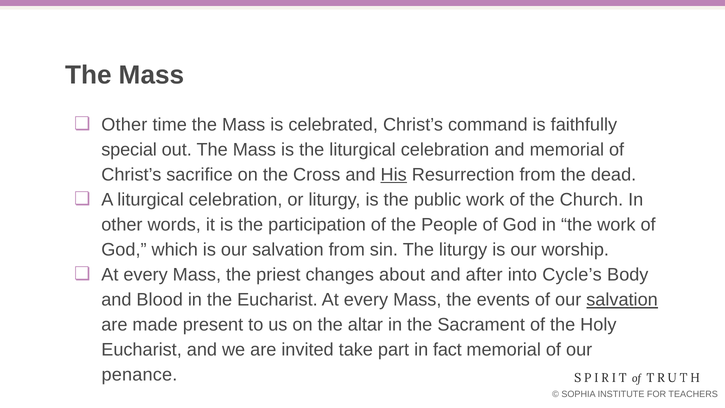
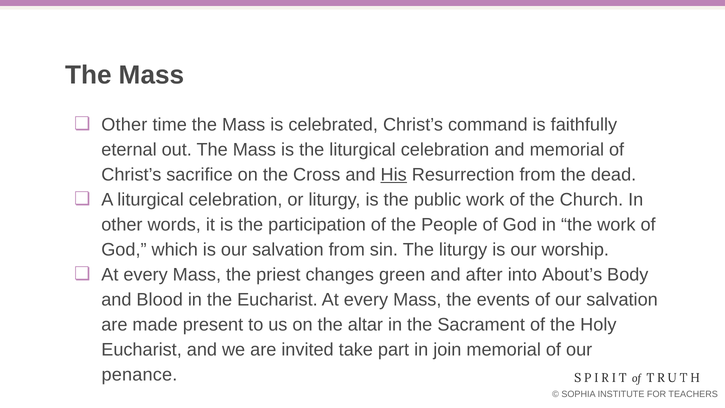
special: special -> eternal (129, 150)
about: about -> green (402, 275)
Cycle’s: Cycle’s -> About’s (572, 275)
salvation underline: present -> none (622, 300)
fact: fact -> join (447, 350)
